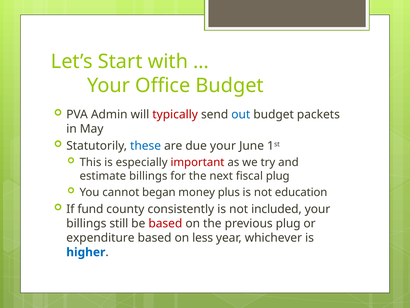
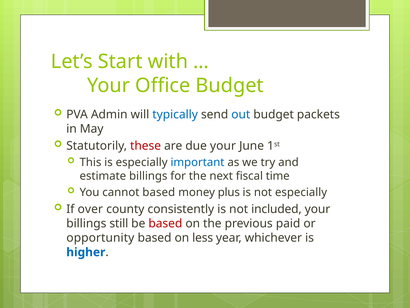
typically colour: red -> blue (175, 114)
these colour: blue -> red (146, 146)
important colour: red -> blue (197, 162)
fiscal plug: plug -> time (278, 176)
cannot began: began -> based (159, 192)
not education: education -> especially (301, 192)
fund: fund -> over (90, 209)
previous plug: plug -> paid (288, 223)
expenditure: expenditure -> opportunity (100, 237)
